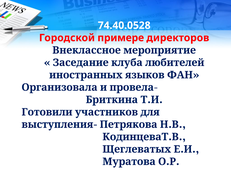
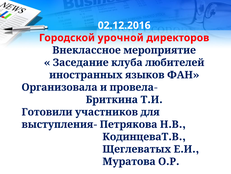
74.40.0528: 74.40.0528 -> 02.12.2016 (124, 25)
примере: примере -> урочной (121, 38)
